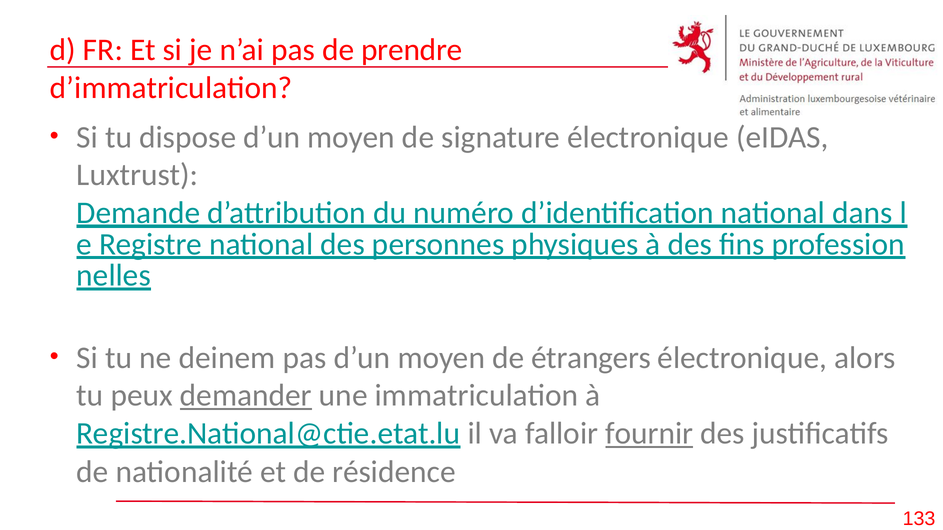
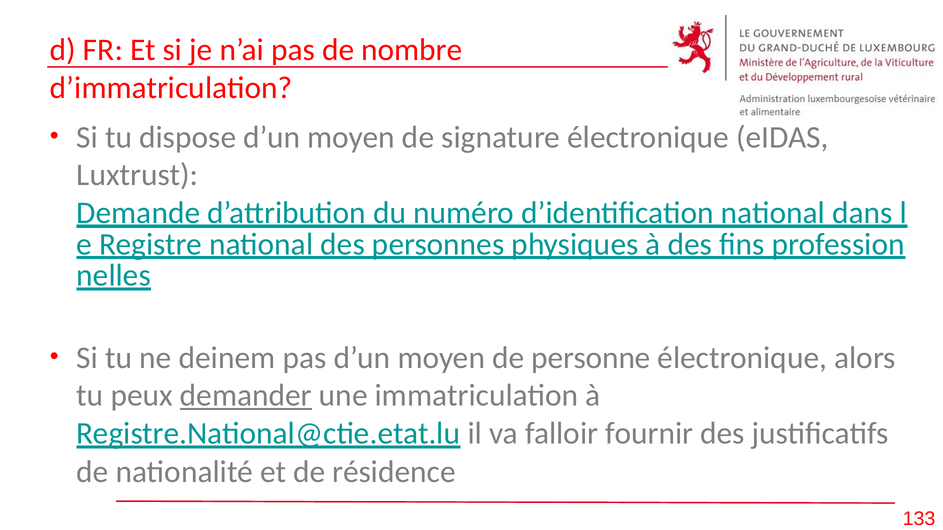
prendre: prendre -> nombre (412, 50)
étrangers: étrangers -> personne (591, 358)
fournir underline: present -> none (649, 434)
